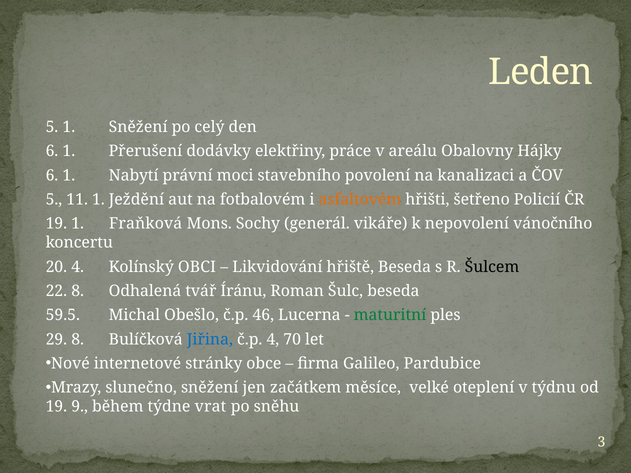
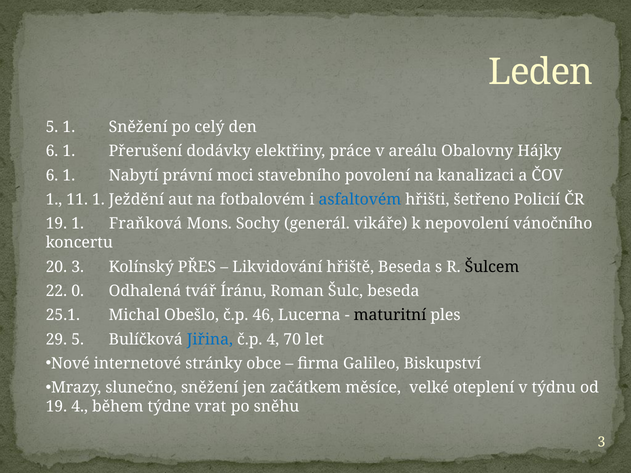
5: 5 -> 1 (54, 200)
asfaltovém colour: orange -> blue (360, 200)
20 4: 4 -> 3 (78, 267)
OBCI: OBCI -> PŘES (197, 267)
22 8: 8 -> 0 (78, 291)
59.5: 59.5 -> 25.1 (63, 315)
maturitní colour: green -> black (390, 315)
29 8: 8 -> 5 (78, 340)
Pardubice: Pardubice -> Biskupství (442, 364)
19 9: 9 -> 4 (80, 407)
